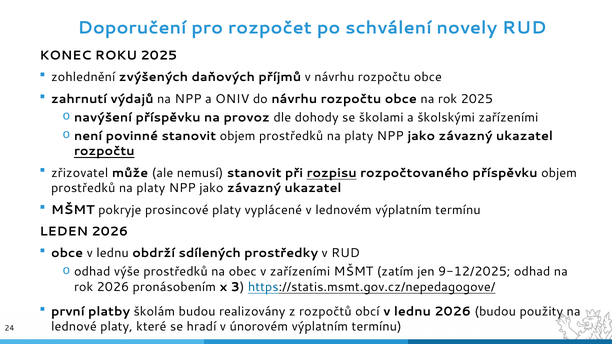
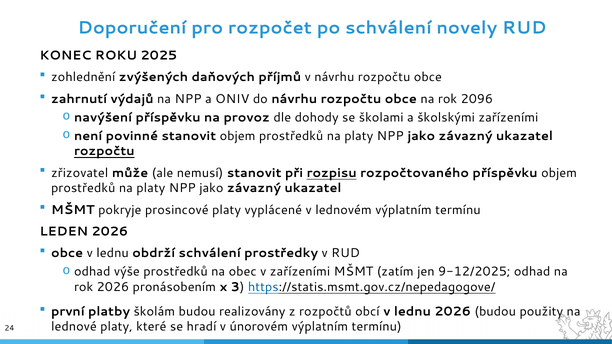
rok 2025: 2025 -> 2096 (477, 99)
obdrží sdílených: sdílených -> schválení (210, 253)
